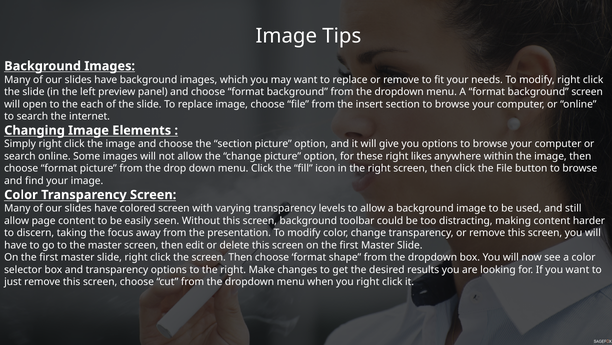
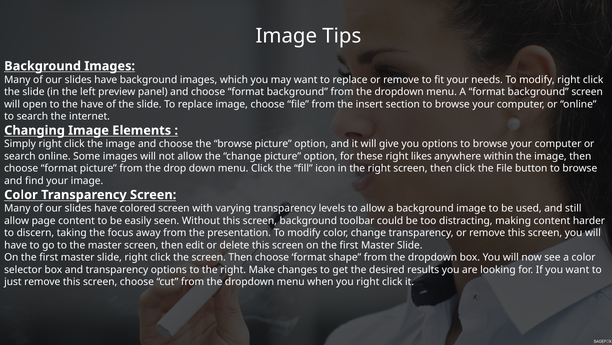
the each: each -> have (92, 104)
the section: section -> browse (233, 144)
